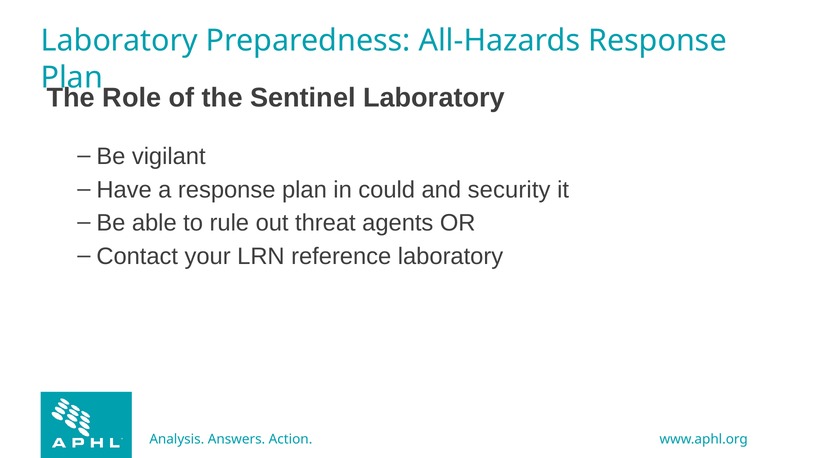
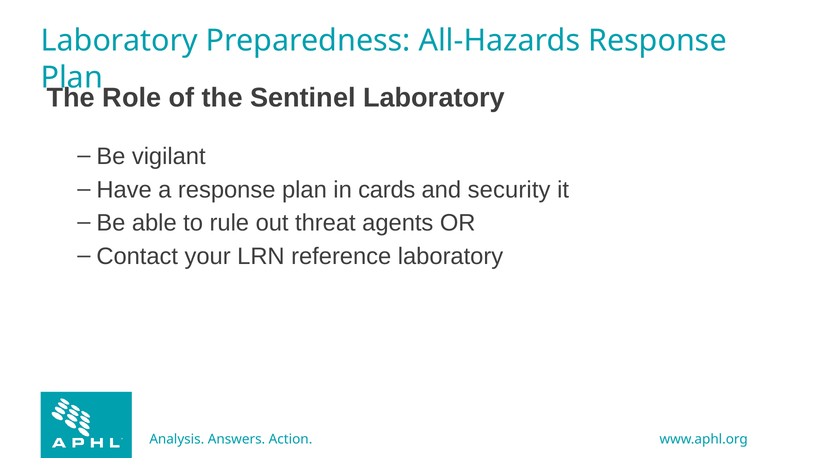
could: could -> cards (387, 190)
